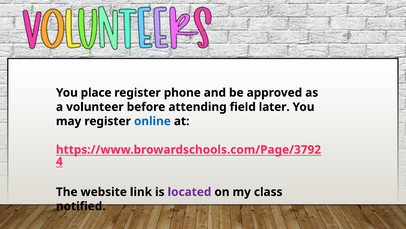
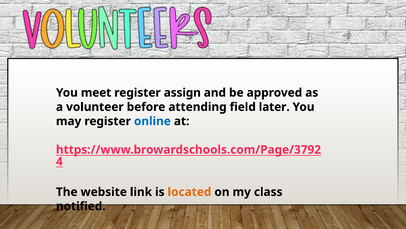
place: place -> meet (96, 92)
phone: phone -> assign (182, 92)
located colour: purple -> orange (189, 191)
